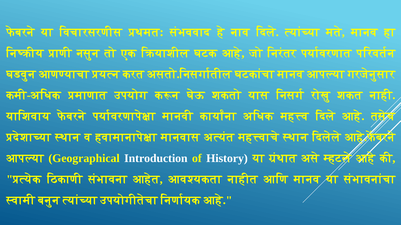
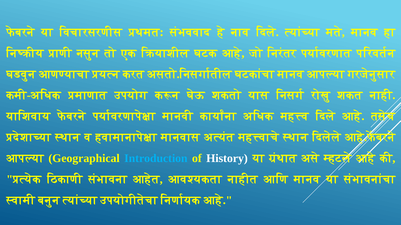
Introduction colour: white -> light blue (156, 159)
